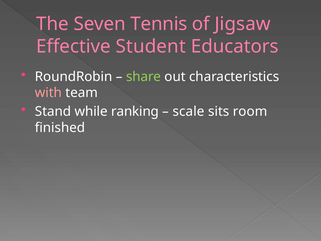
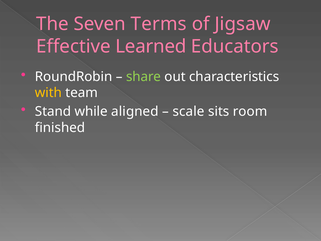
Tennis: Tennis -> Terms (159, 24)
Student: Student -> Learned (151, 46)
with colour: pink -> yellow (48, 93)
ranking: ranking -> aligned (135, 111)
